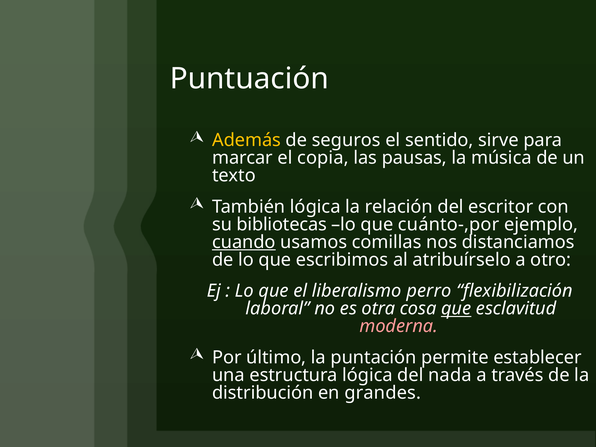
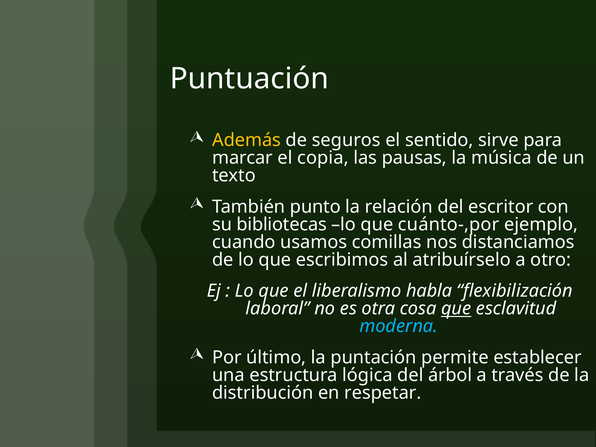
También lógica: lógica -> punto (315, 207)
cuando underline: present -> none (244, 242)
perro: perro -> habla (429, 291)
moderna colour: pink -> light blue (399, 326)
nada: nada -> árbol (450, 375)
grandes: grandes -> respetar (383, 393)
